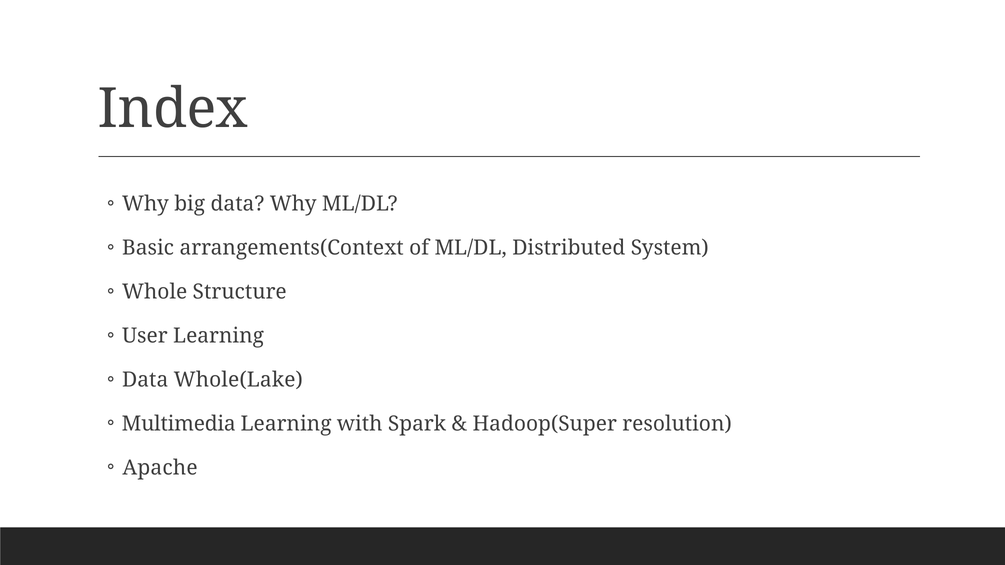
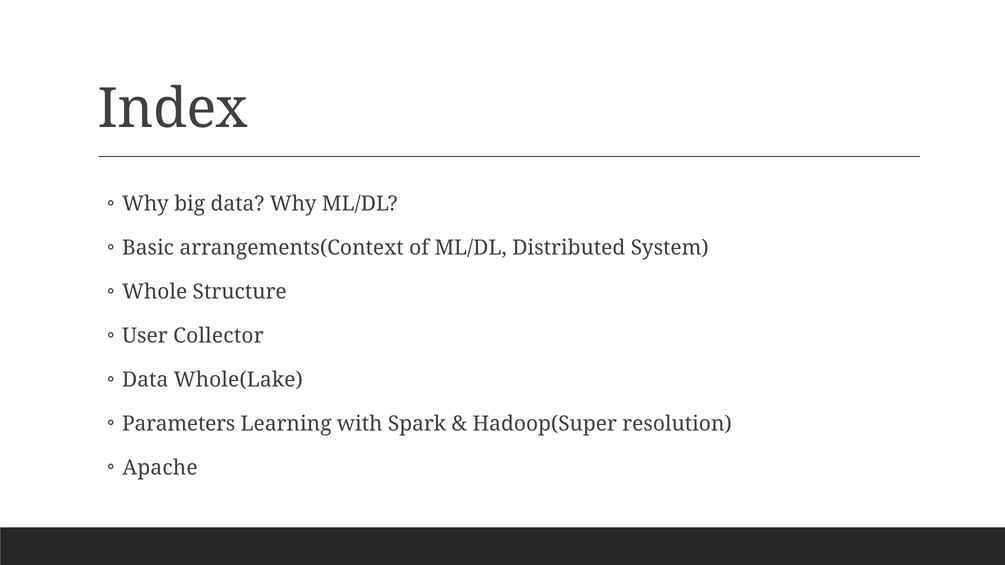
User Learning: Learning -> Collector (218, 336)
Multimedia: Multimedia -> Parameters (179, 424)
